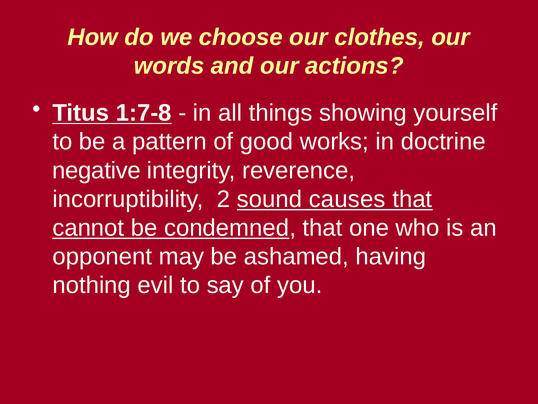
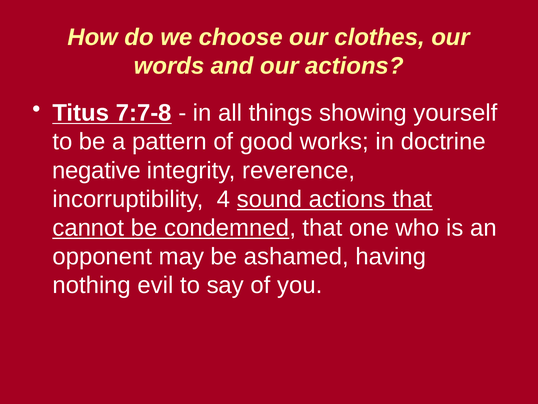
1:7-8: 1:7-8 -> 7:7-8 (144, 113)
2: 2 -> 4 (223, 199)
sound causes: causes -> actions (347, 199)
